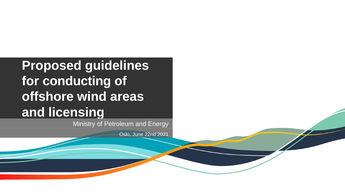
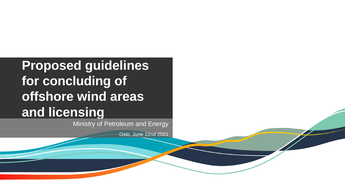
conducting: conducting -> concluding (77, 81)
